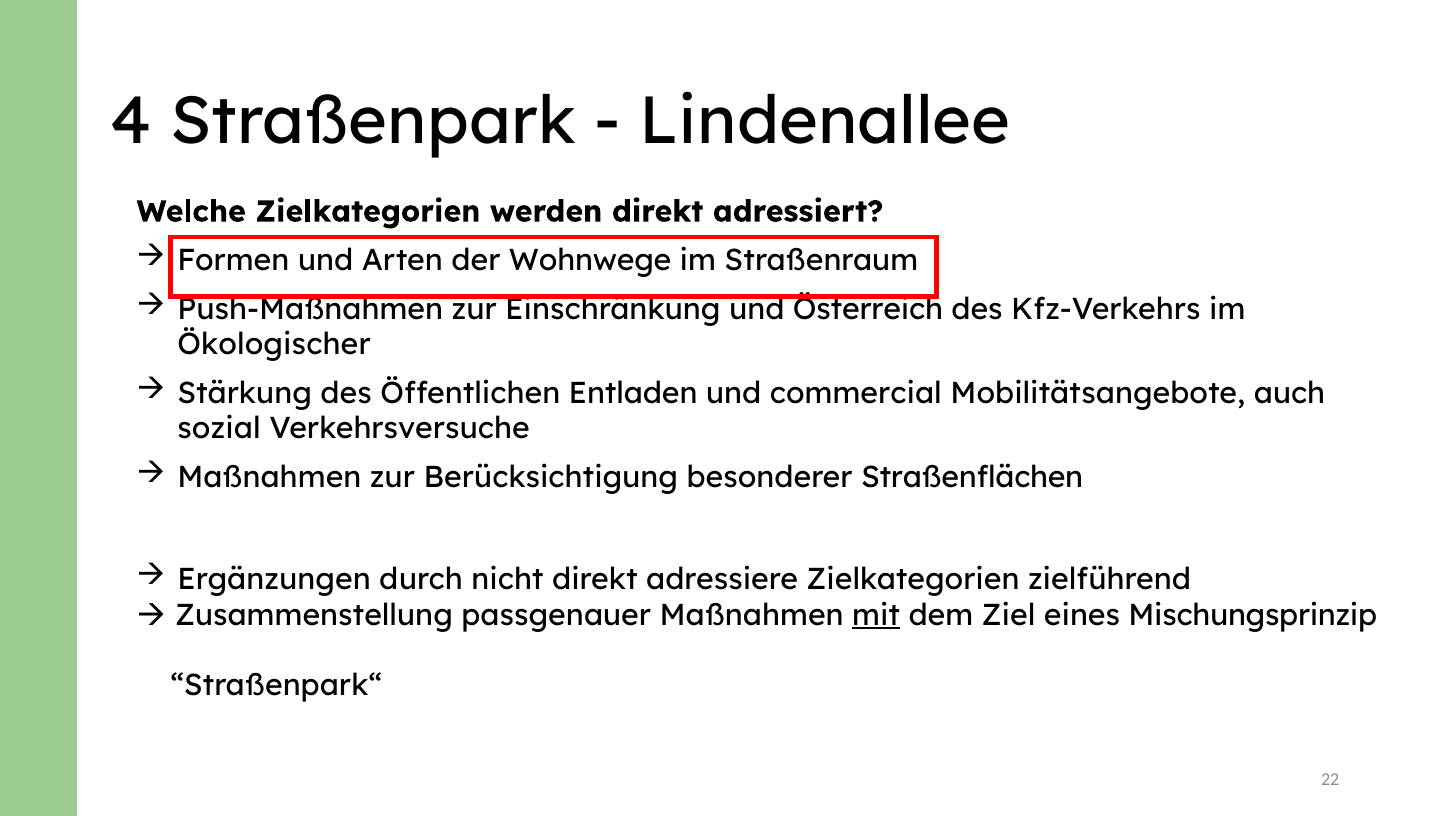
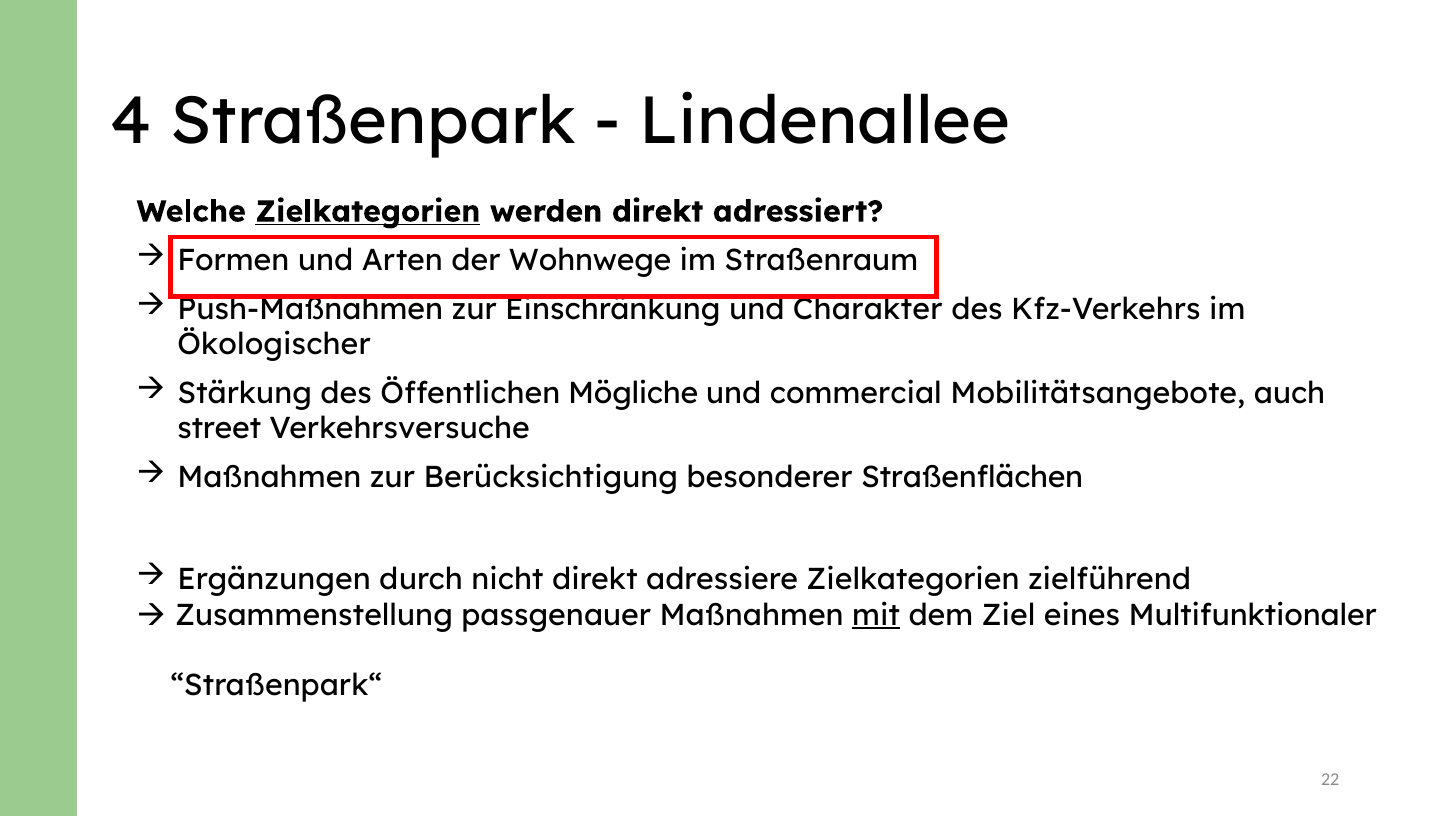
Zielkategorien underline: none -> present (368, 211)
Österreich: Österreich -> Charakter (868, 309)
Entladen: Entladen -> Mögliche (633, 393)
sozial: sozial -> street (219, 429)
Mischungsprinzip: Mischungsprinzip -> Multifunktionaler (1253, 615)
